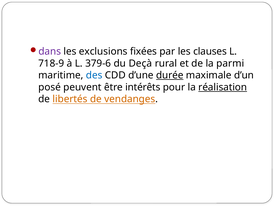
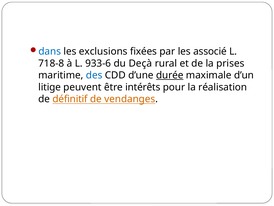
dans colour: purple -> blue (50, 51)
clauses: clauses -> associé (210, 51)
718-9: 718-9 -> 718-8 (51, 63)
379-6: 379-6 -> 933-6 (98, 63)
parmi: parmi -> prises (230, 63)
posé: posé -> litige (50, 87)
réalisation underline: present -> none (223, 87)
libertés: libertés -> définitif (70, 99)
